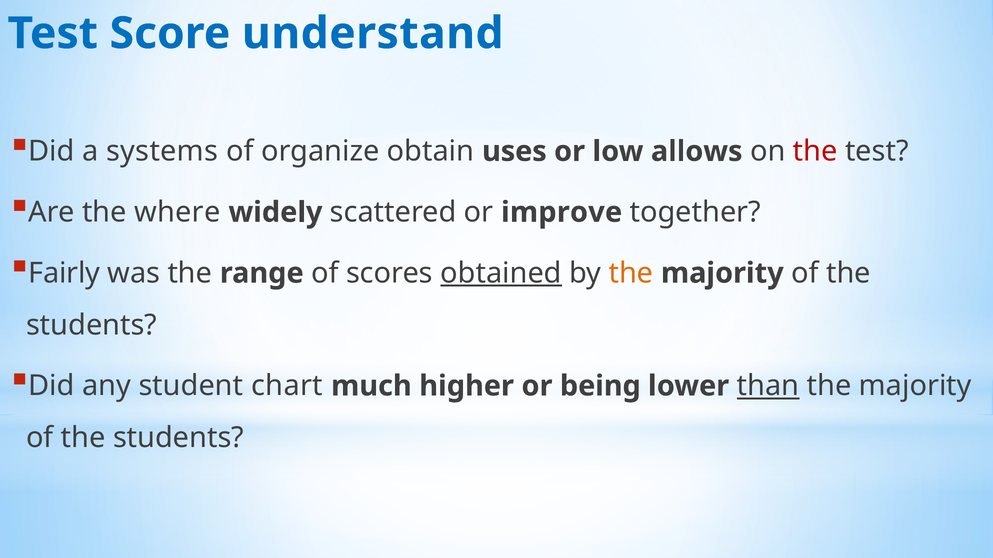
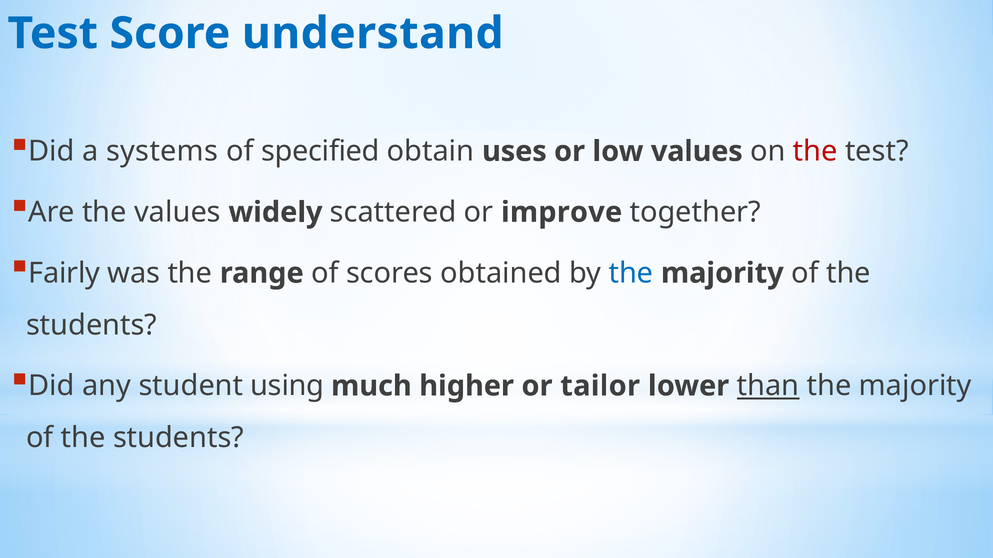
organize: organize -> specified (320, 152)
low allows: allows -> values (697, 152)
the where: where -> values (177, 212)
obtained underline: present -> none (501, 273)
the colour: orange -> blue (631, 273)
chart: chart -> using (287, 386)
being: being -> tailor (600, 386)
